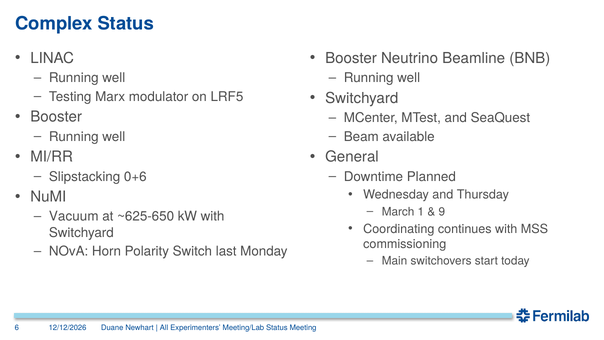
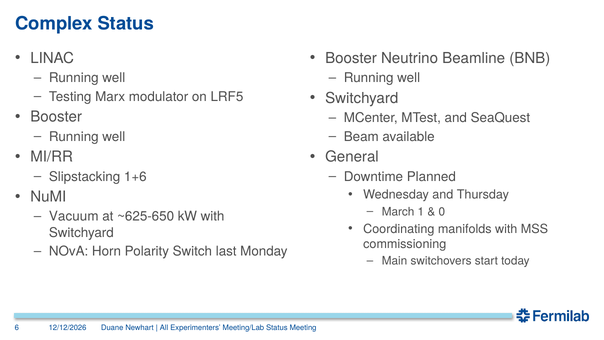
0+6: 0+6 -> 1+6 (135, 176)
9: 9 -> 0 (442, 212)
continues: continues -> manifolds (465, 229)
